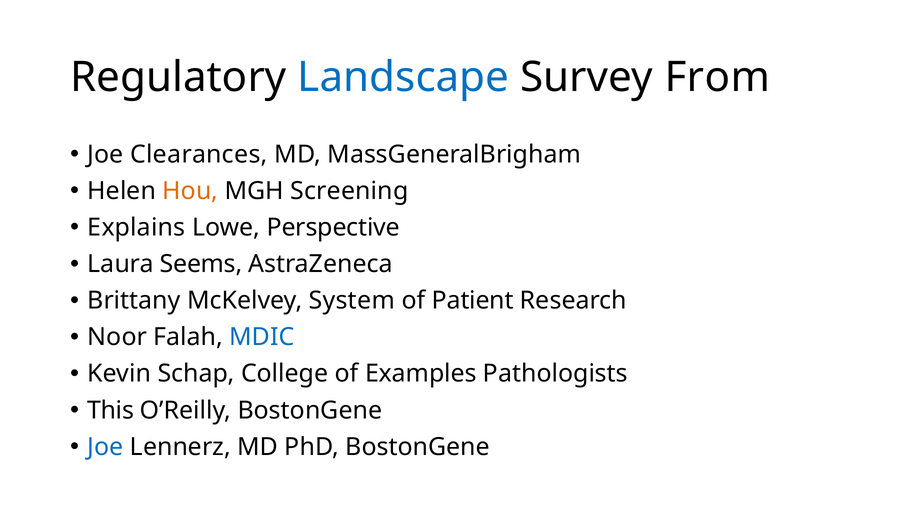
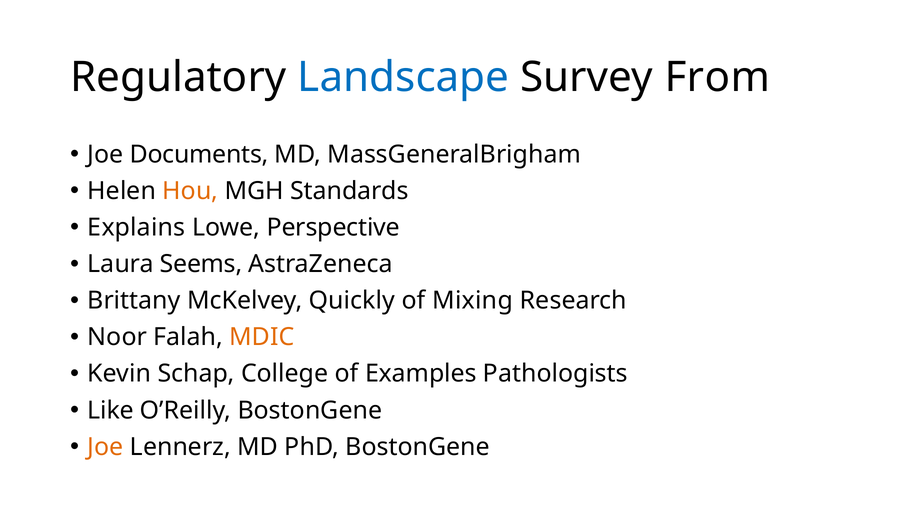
Clearances: Clearances -> Documents (199, 155)
Screening: Screening -> Standards (349, 191)
System: System -> Quickly (352, 301)
Patient: Patient -> Mixing (473, 301)
MDIC colour: blue -> orange (262, 337)
This: This -> Like (111, 410)
Joe colour: blue -> orange (105, 447)
